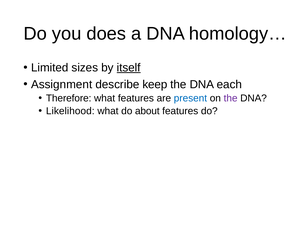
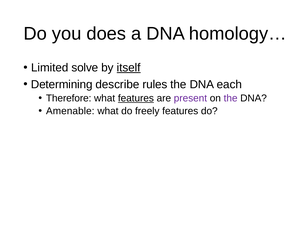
sizes: sizes -> solve (85, 67)
Assignment: Assignment -> Determining (62, 84)
keep: keep -> rules (155, 84)
features underline: none -> present (136, 98)
present colour: blue -> purple (190, 98)
Likelihood: Likelihood -> Amenable (70, 111)
about: about -> freely (147, 111)
